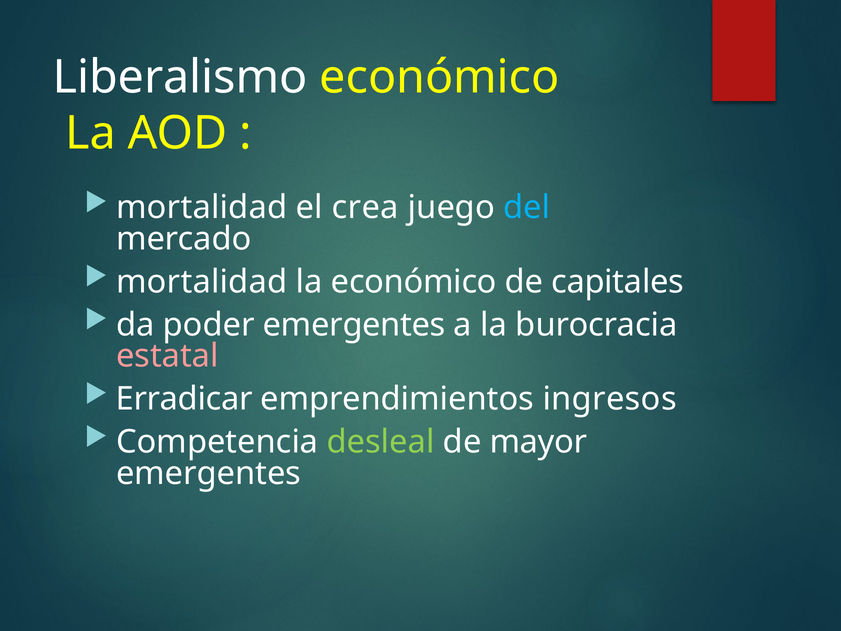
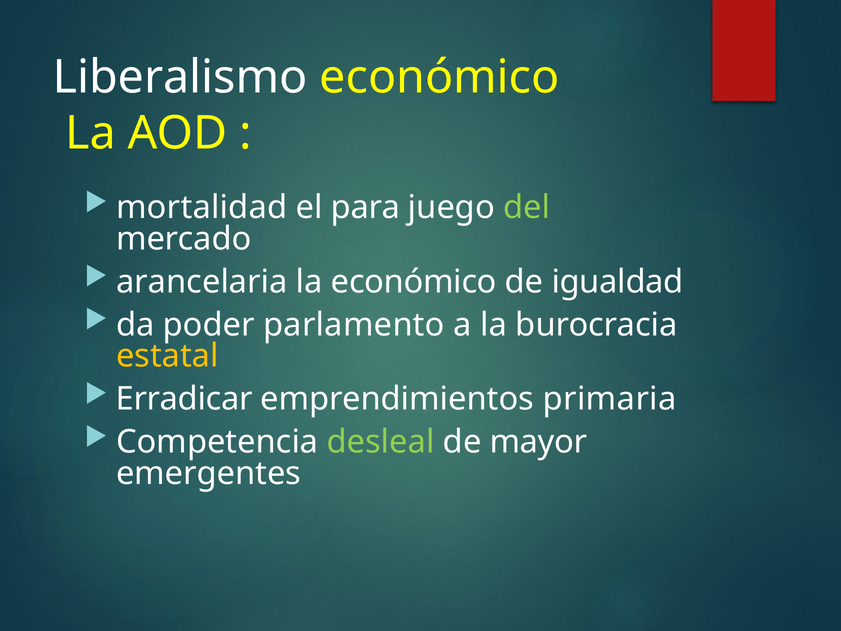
crea: crea -> para (366, 207)
del colour: light blue -> light green (527, 207)
mortalidad: mortalidad -> arancelaria (202, 282)
capitales: capitales -> igualdad (618, 282)
poder emergentes: emergentes -> parlamento (354, 325)
estatal colour: pink -> yellow (167, 356)
ingresos: ingresos -> primaria (610, 399)
